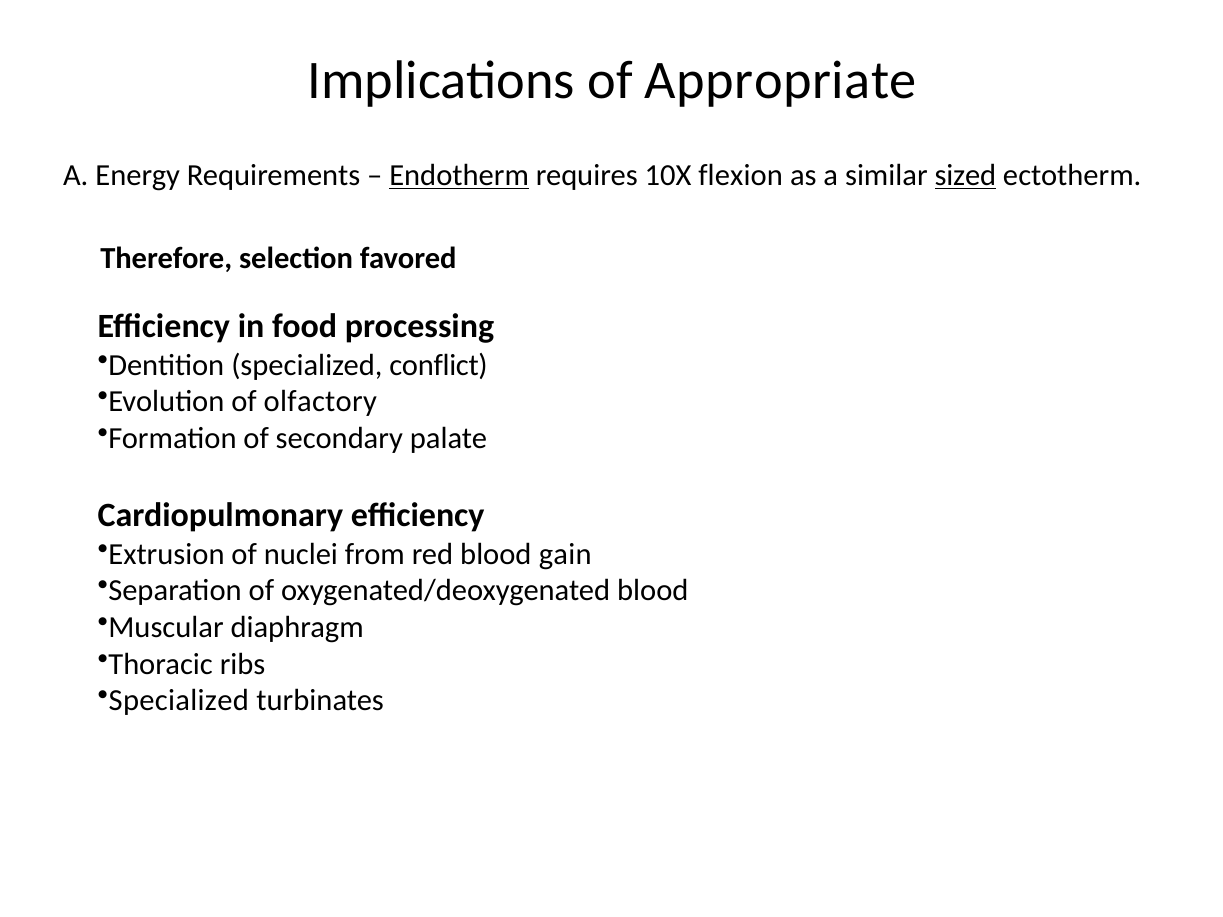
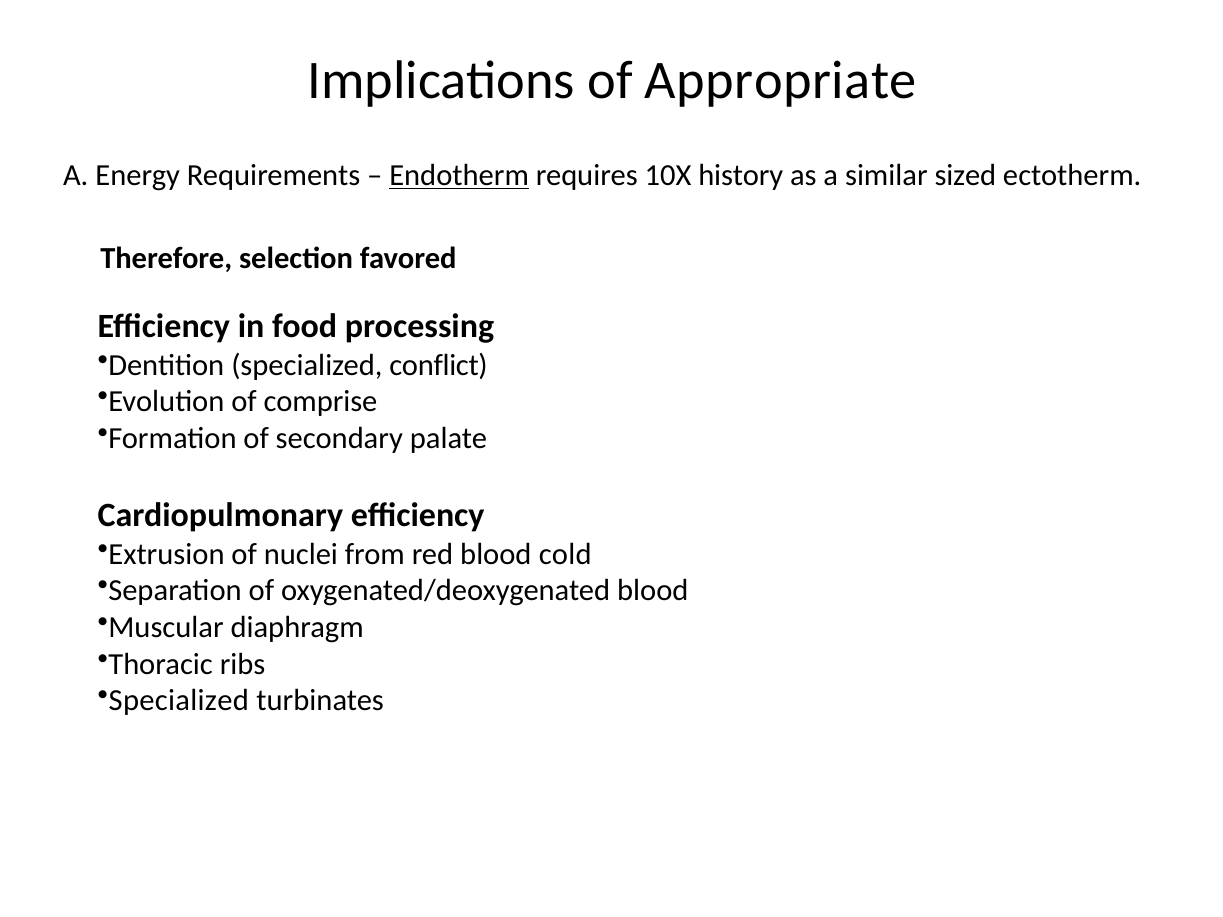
flexion: flexion -> history (741, 175)
sized underline: present -> none (965, 175)
olfactory: olfactory -> comprise (321, 402)
gain: gain -> cold (565, 554)
